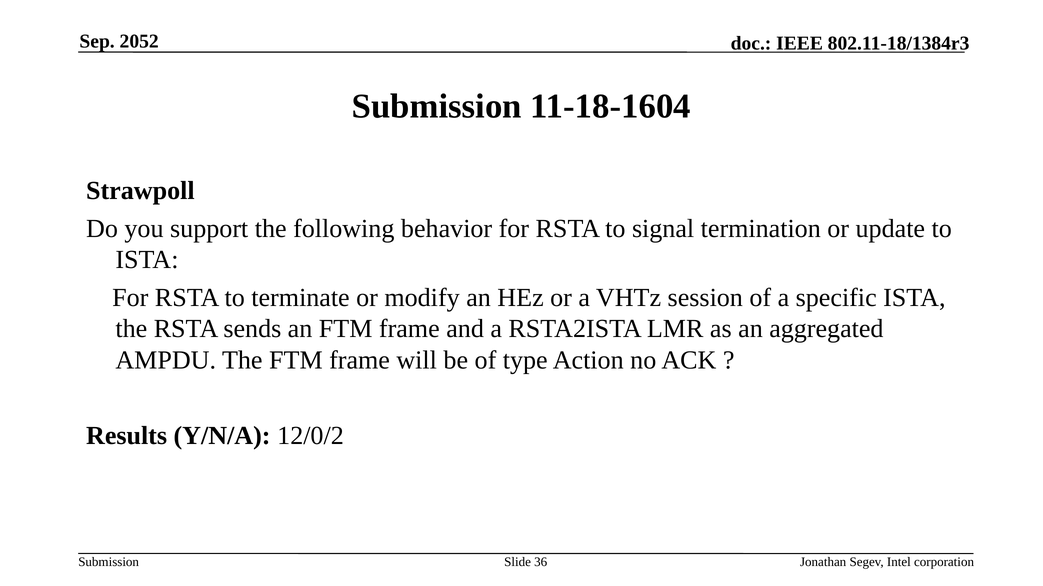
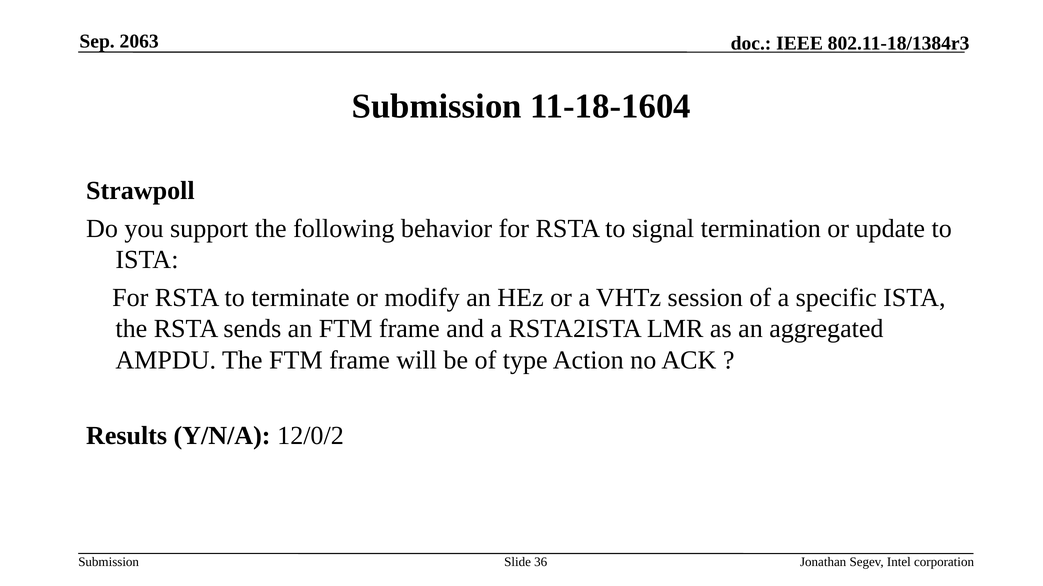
2052: 2052 -> 2063 (139, 41)
